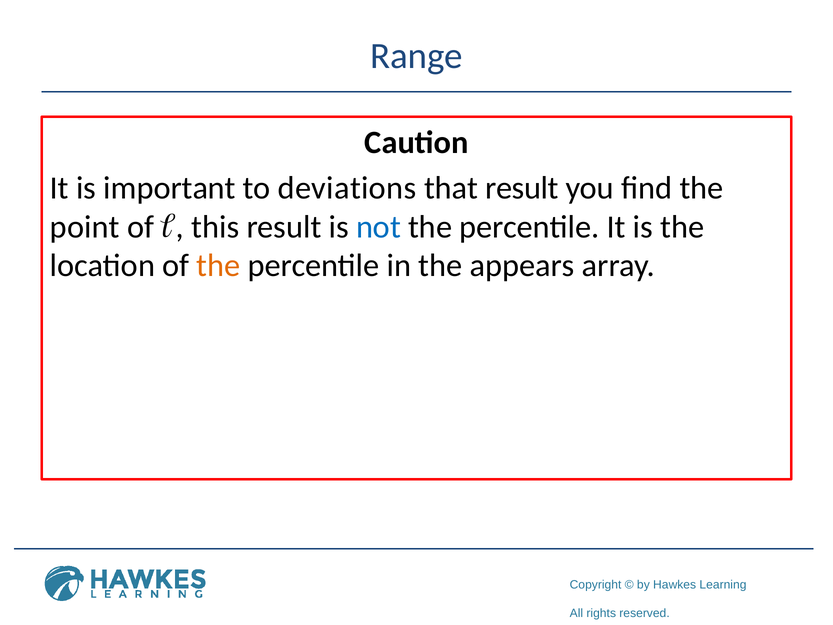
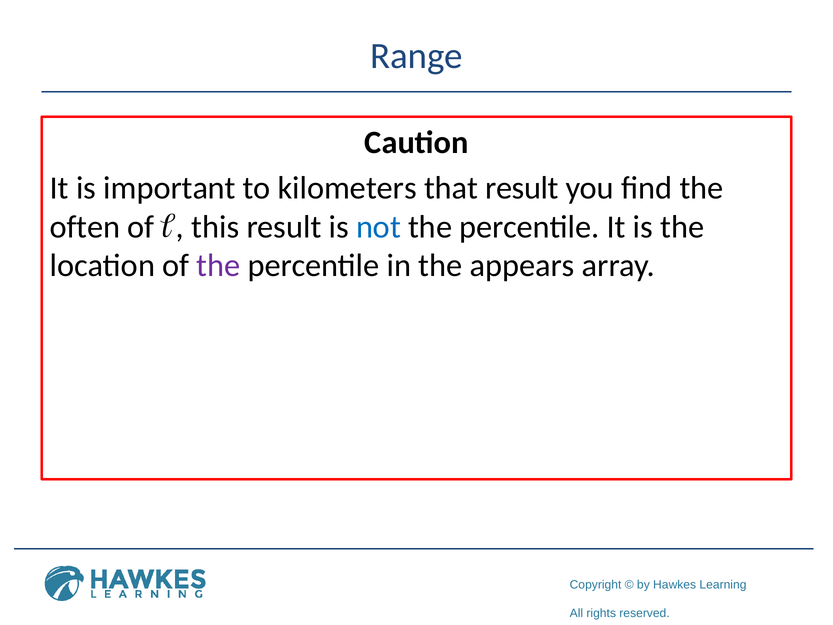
deviations: deviations -> kilometers (347, 188)
point: point -> often (85, 227)
the colour: orange -> purple (218, 266)
